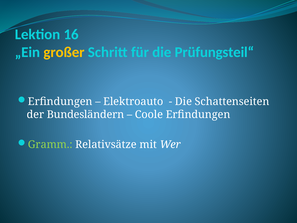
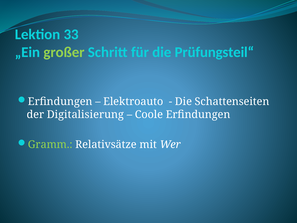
16: 16 -> 33 (71, 34)
großer colour: yellow -> light green (64, 52)
Bundesländern: Bundesländern -> Digitalisierung (85, 114)
